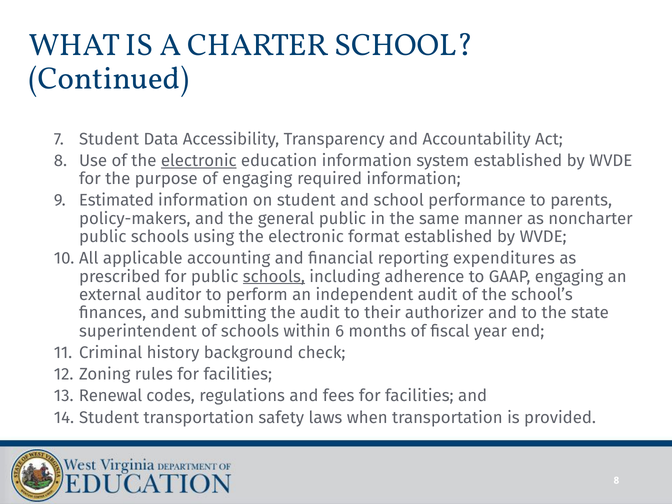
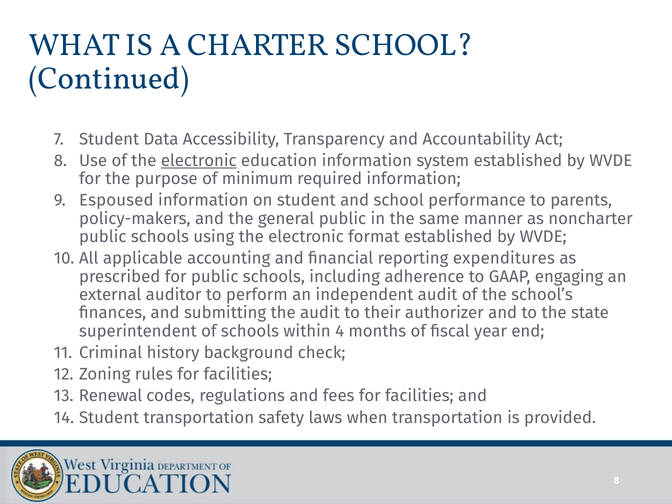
of engaging: engaging -> minimum (257, 179)
Estimated: Estimated -> Espoused (116, 200)
schools underline: present -> none (274, 277)
6: 6 -> 4 (340, 331)
